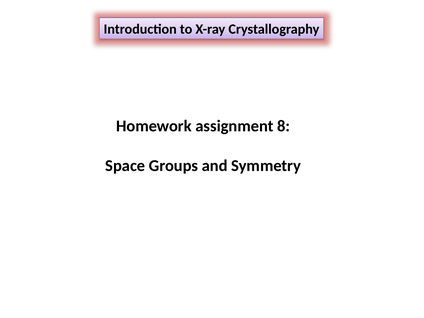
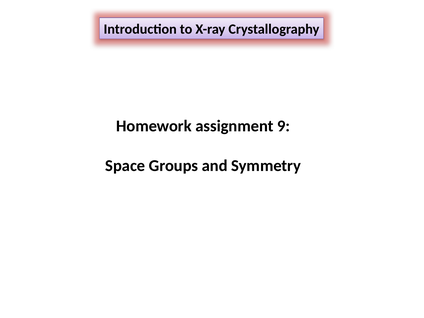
8: 8 -> 9 (284, 126)
